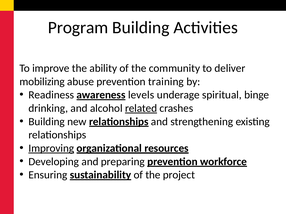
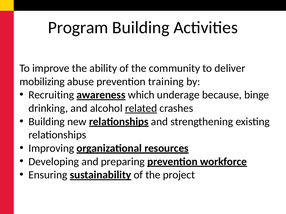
Readiness: Readiness -> Recruiting (51, 95)
levels: levels -> which (141, 95)
spiritual: spiritual -> because (222, 95)
Improving underline: present -> none (51, 149)
